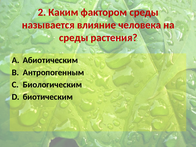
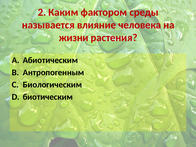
среды: среды -> жизни (74, 38)
